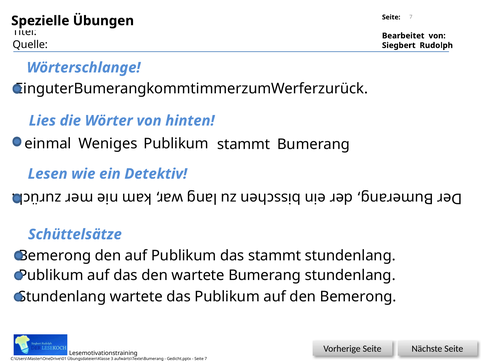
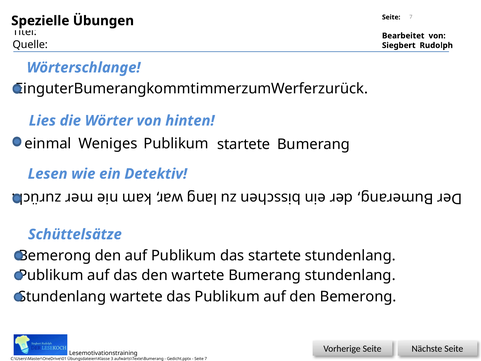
Publikum stammt: stammt -> startete (244, 144)
das stammt: stammt -> startete (275, 255)
